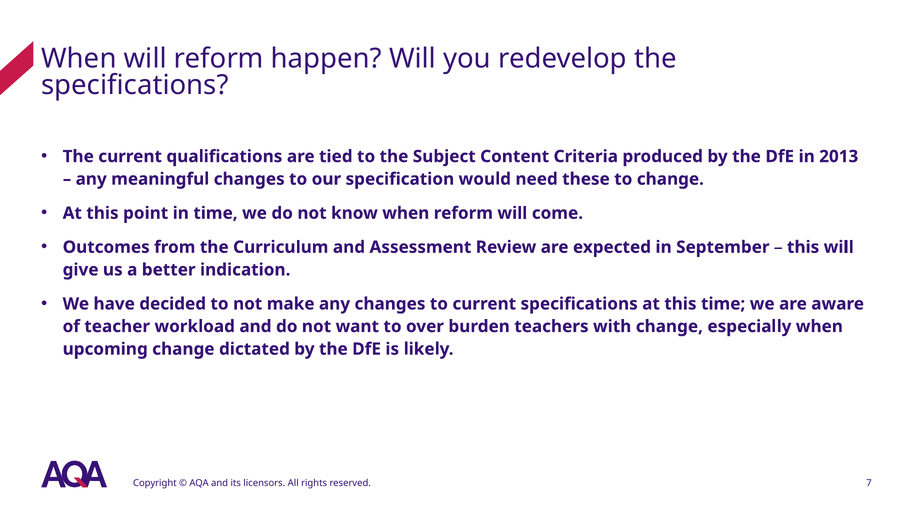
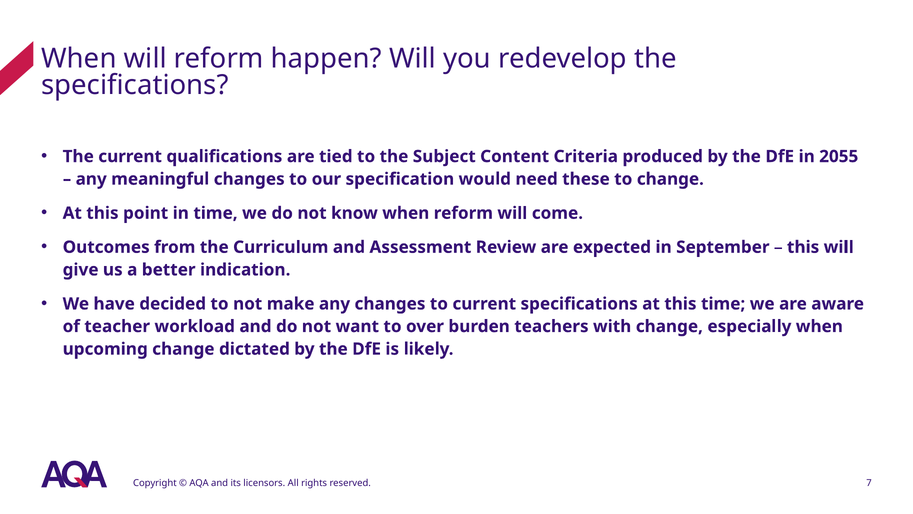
2013: 2013 -> 2055 (839, 156)
